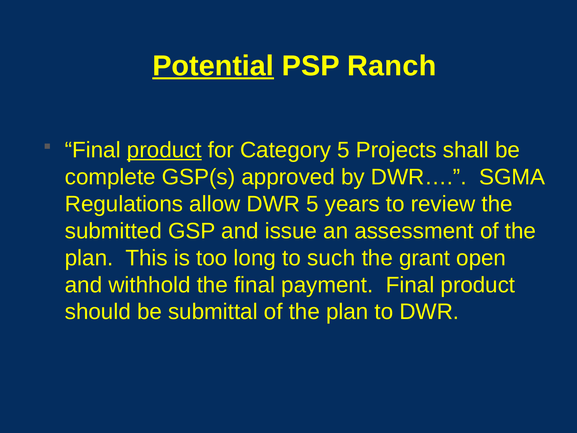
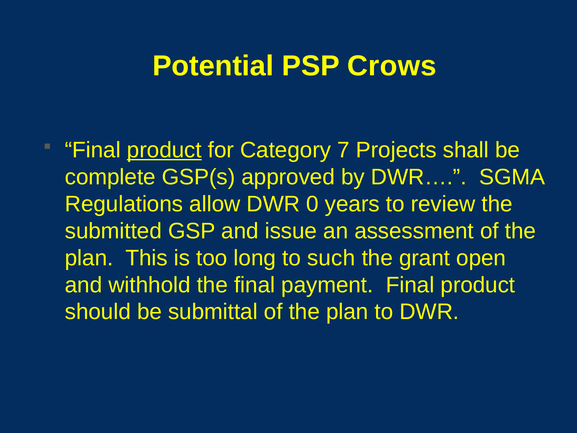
Potential underline: present -> none (213, 66)
Ranch: Ranch -> Crows (392, 66)
Category 5: 5 -> 7 (343, 150)
DWR 5: 5 -> 0 (312, 204)
